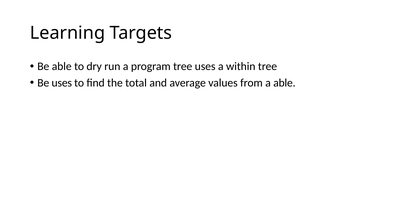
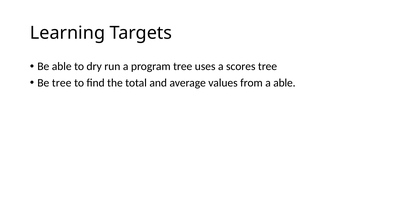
within: within -> scores (241, 66)
Be uses: uses -> tree (62, 83)
